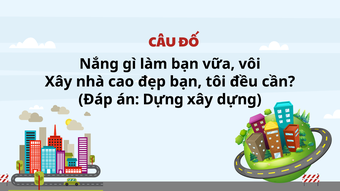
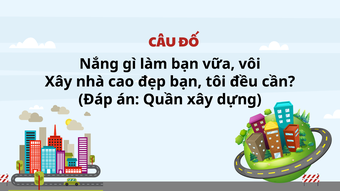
án Dựng: Dựng -> Quần (163, 100)
